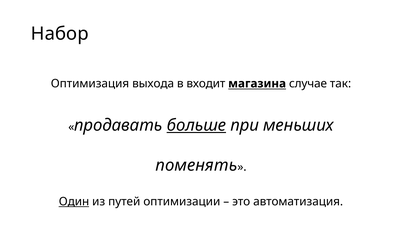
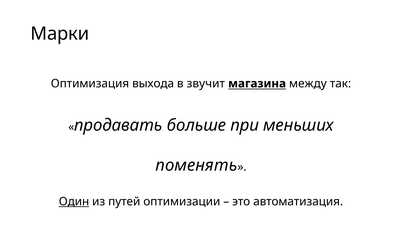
Набор: Набор -> Марки (60, 34)
входит: входит -> звучит (206, 84)
случае: случае -> между (308, 84)
больше underline: present -> none (196, 125)
